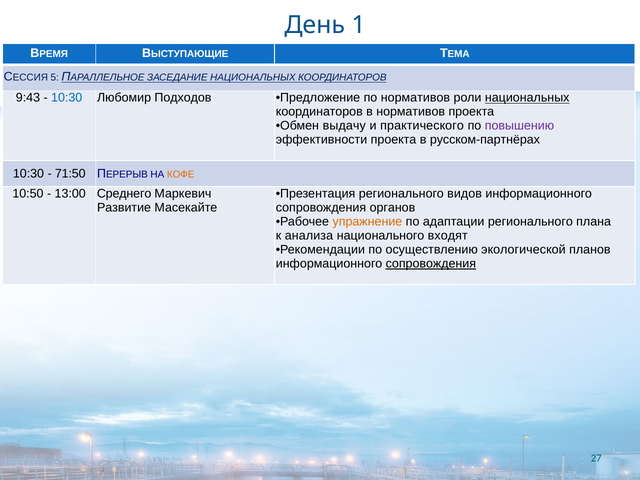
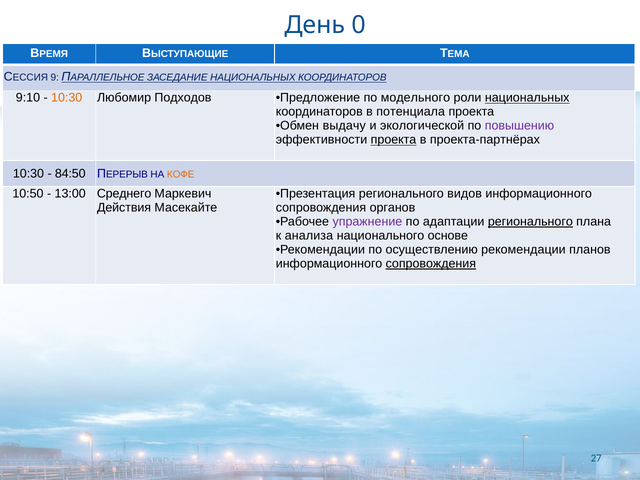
1: 1 -> 0 (359, 25)
5: 5 -> 9 (55, 78)
9:43: 9:43 -> 9:10 (28, 98)
10:30 colour: blue -> orange (67, 98)
по нормативов: нормативов -> модельного (415, 98)
в нормативов: нормативов -> потенциала (411, 112)
практического: практического -> экологической (422, 126)
проекта underline: none -> present (394, 140)
русском-партнёрах: русском-партнёрах -> проекта-партнёрах (485, 140)
71:50: 71:50 -> 84:50 (70, 174)
Развитие: Развитие -> Действия (124, 208)
упражнение colour: orange -> purple (367, 222)
регионального underline: none -> present (530, 222)
входят: входят -> основе (448, 236)
осуществлению экологической: экологической -> рекомендации (523, 250)
